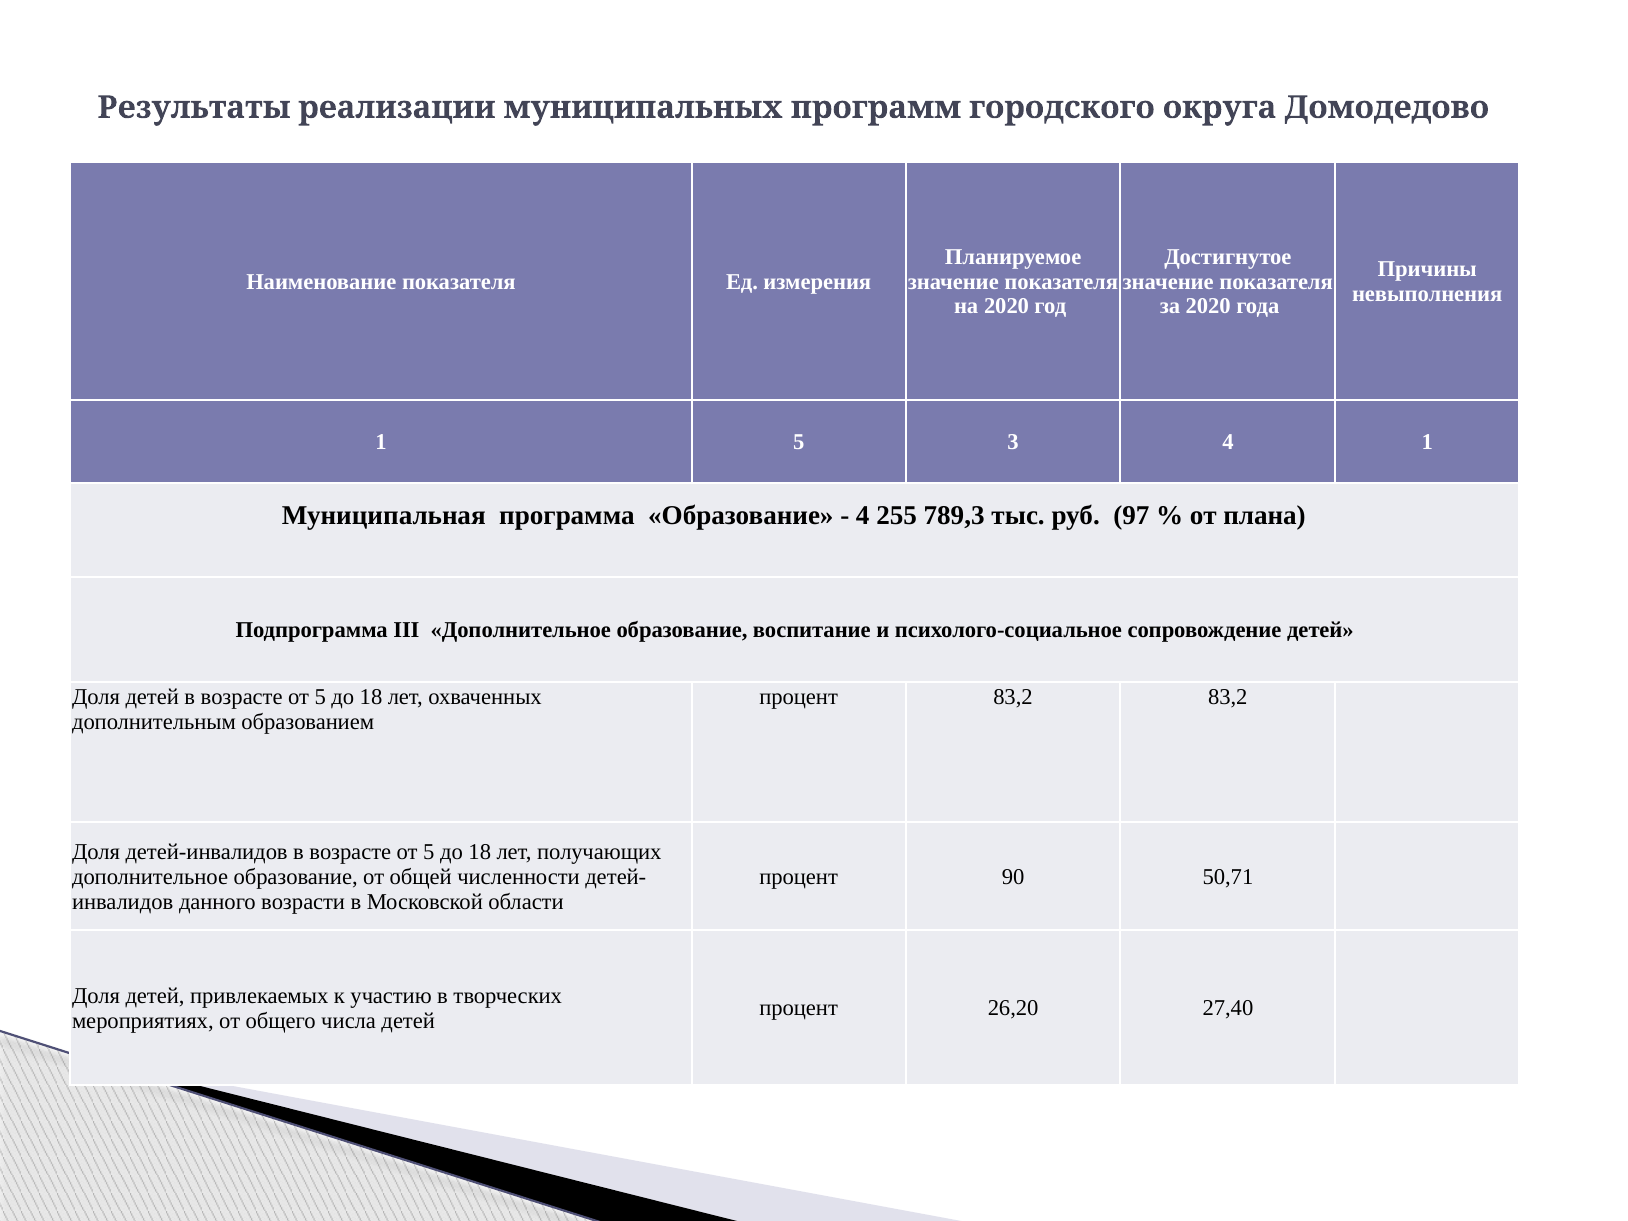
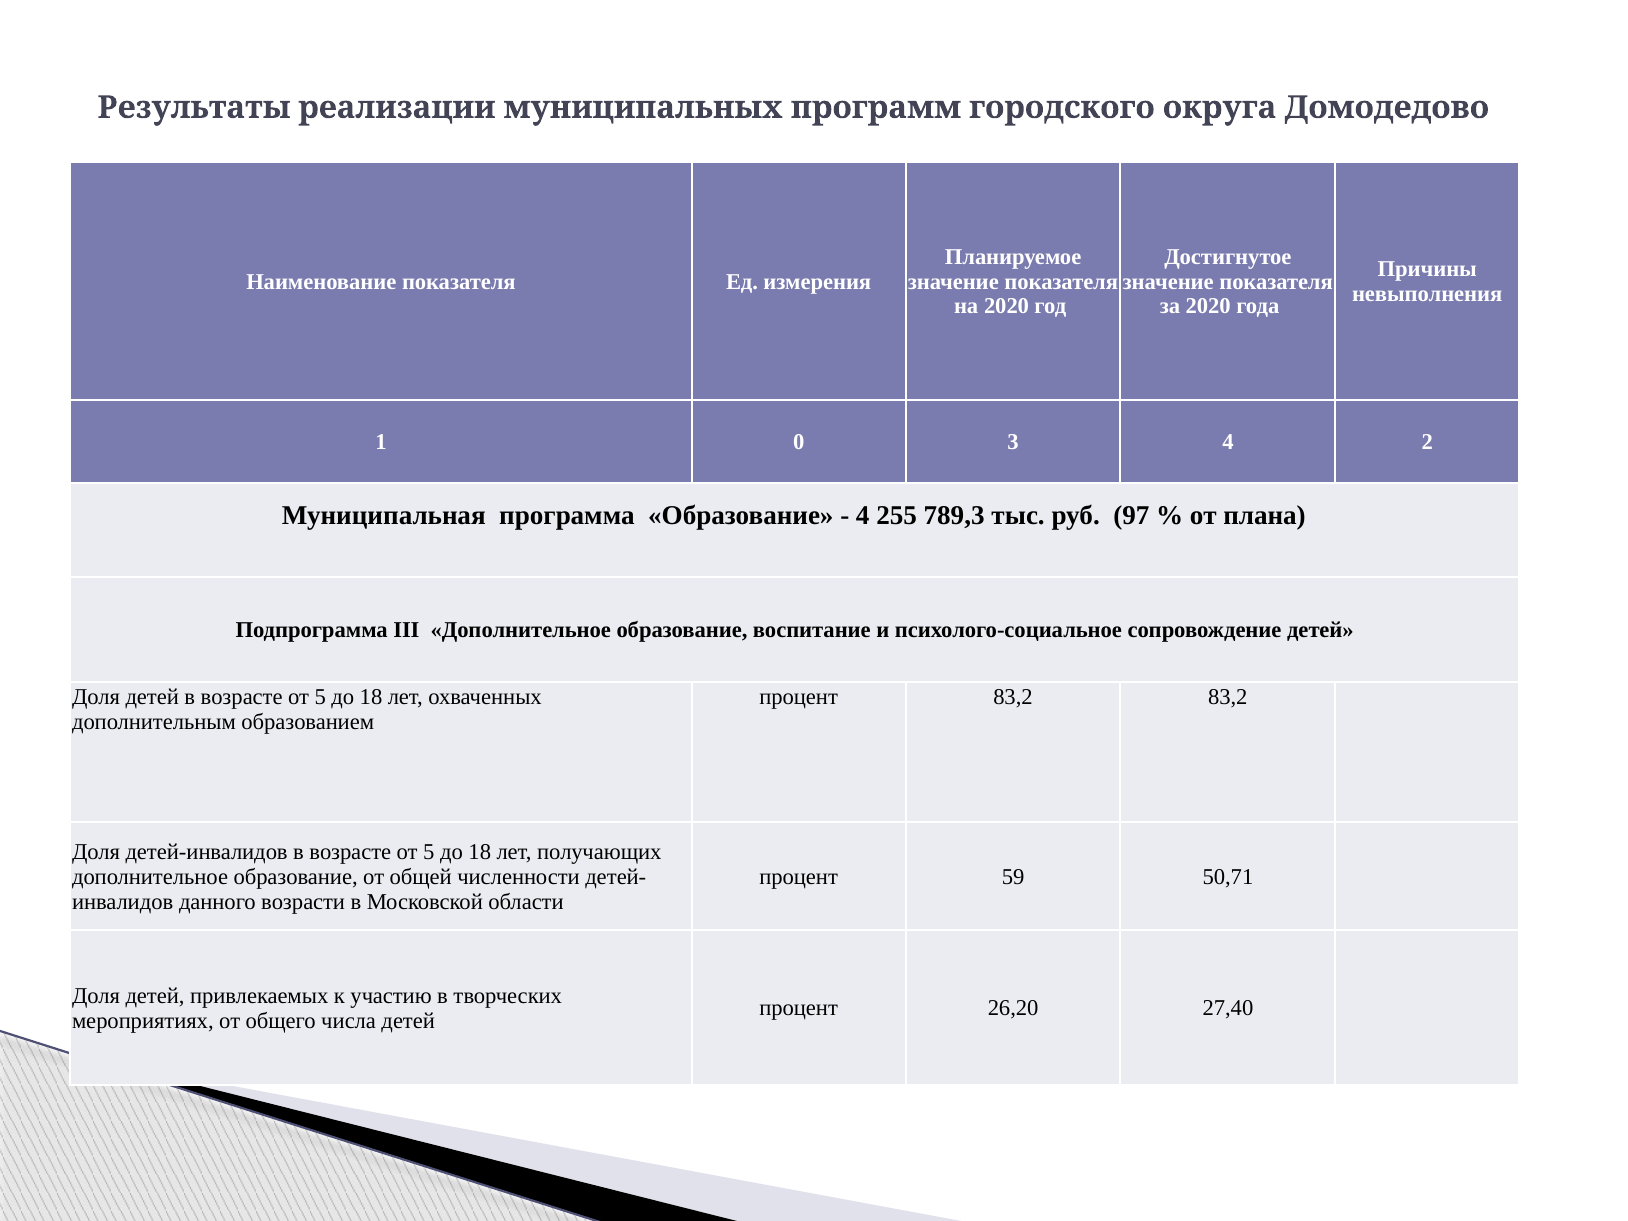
1 5: 5 -> 0 (799, 442)
4 1: 1 -> 2 (1427, 442)
90: 90 -> 59 (1013, 877)
